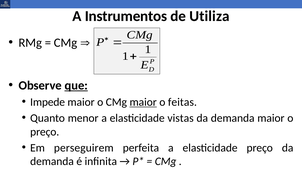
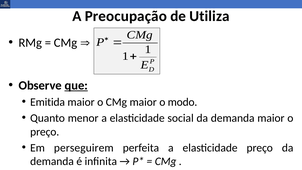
Instrumentos: Instrumentos -> Preocupação (126, 16)
Impede: Impede -> Emitida (48, 102)
maior underline: present -> none (143, 102)
feitas: feitas -> modo (183, 102)
vistas: vistas -> social (181, 118)
